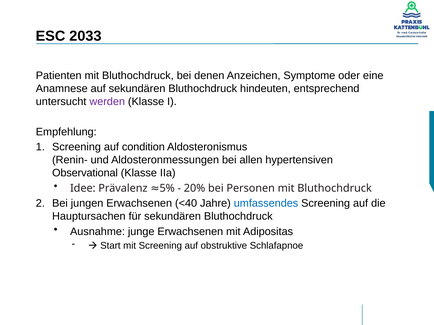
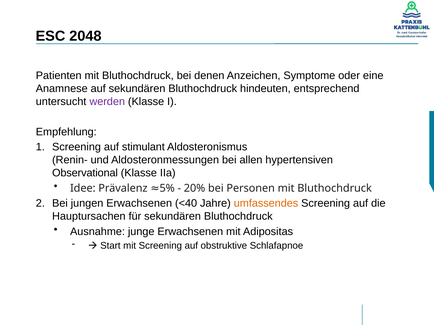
2033: 2033 -> 2048 (85, 36)
condition: condition -> stimulant (143, 147)
umfassendes colour: blue -> orange (266, 204)
